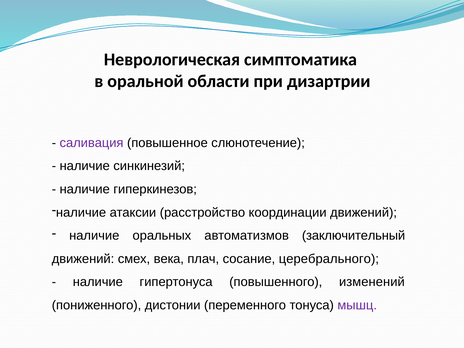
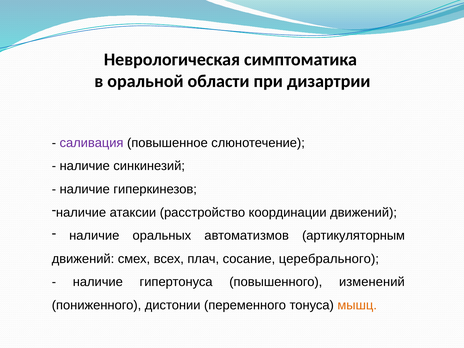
заключительный: заключительный -> артикуляторным (354, 236)
века: века -> всех (169, 259)
мышц colour: purple -> orange (357, 305)
